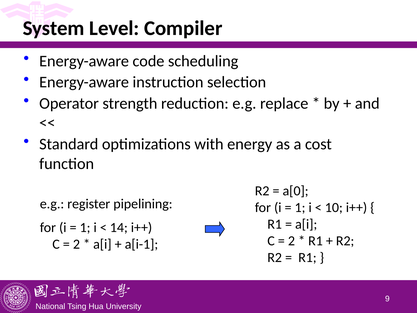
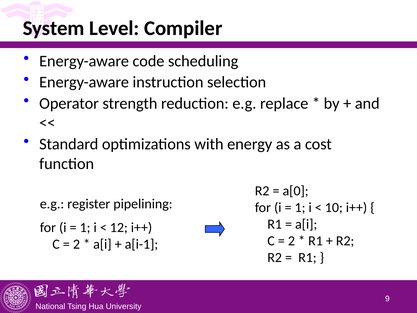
14: 14 -> 12 (119, 227)
